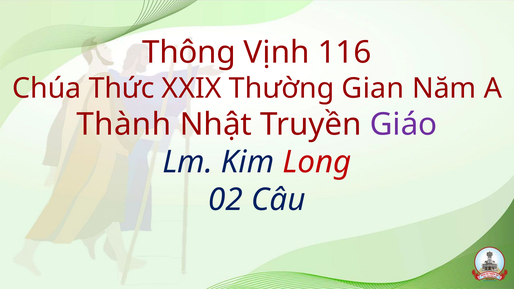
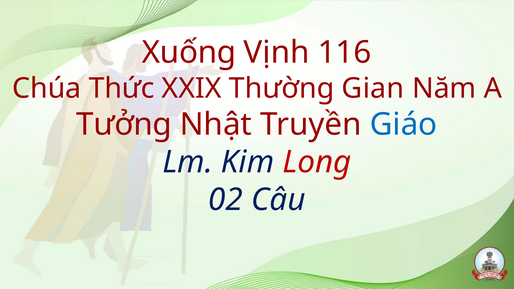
Thông: Thông -> Xuống (189, 53)
Thành: Thành -> Tưởng (124, 125)
Giáo colour: purple -> blue (403, 125)
